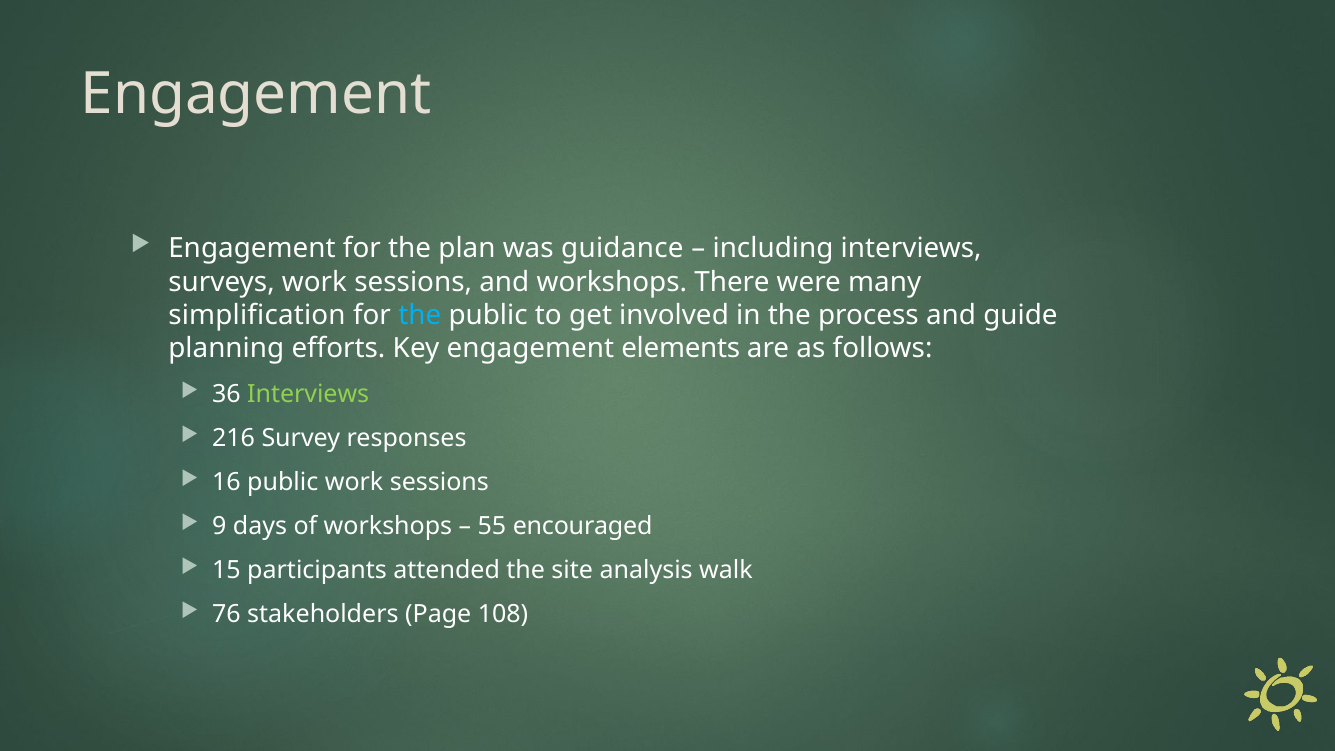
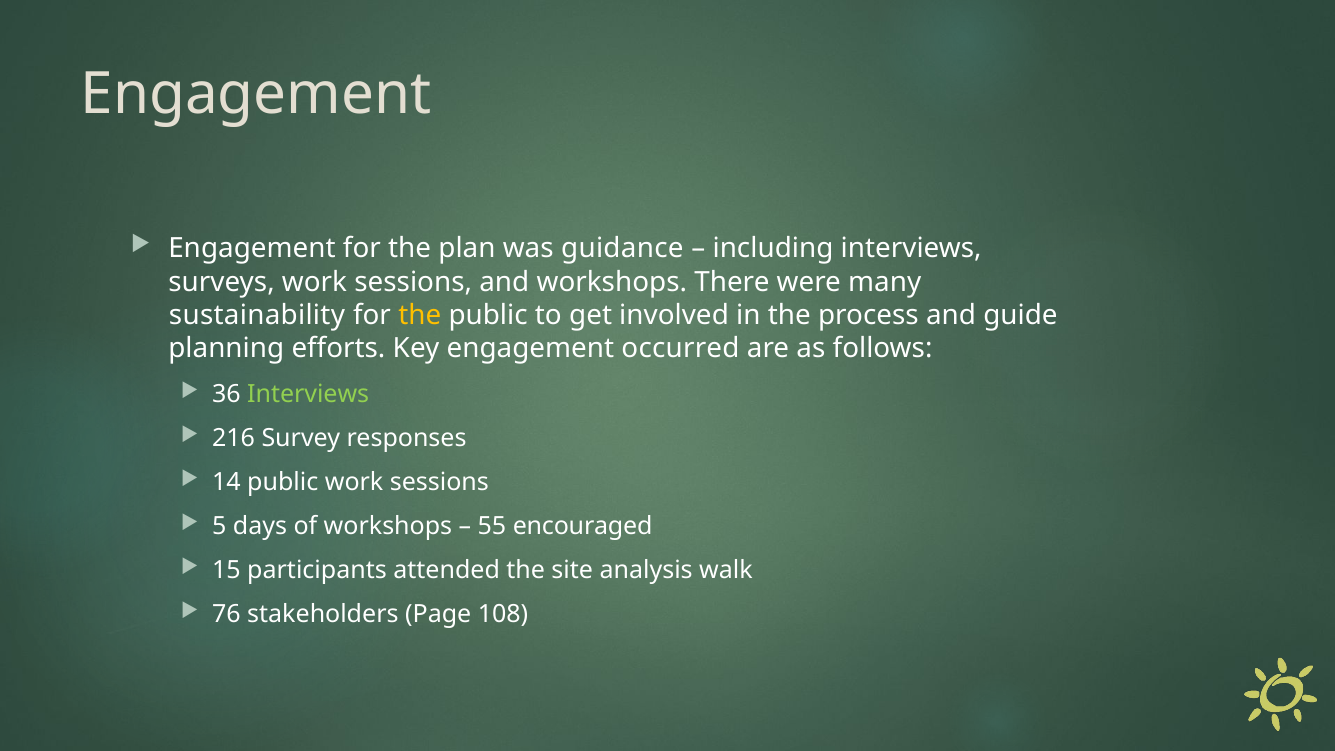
simplification: simplification -> sustainability (257, 315)
the colour: light blue -> yellow (420, 315)
elements: elements -> occurred (680, 349)
16: 16 -> 14 (226, 482)
9: 9 -> 5 (219, 526)
